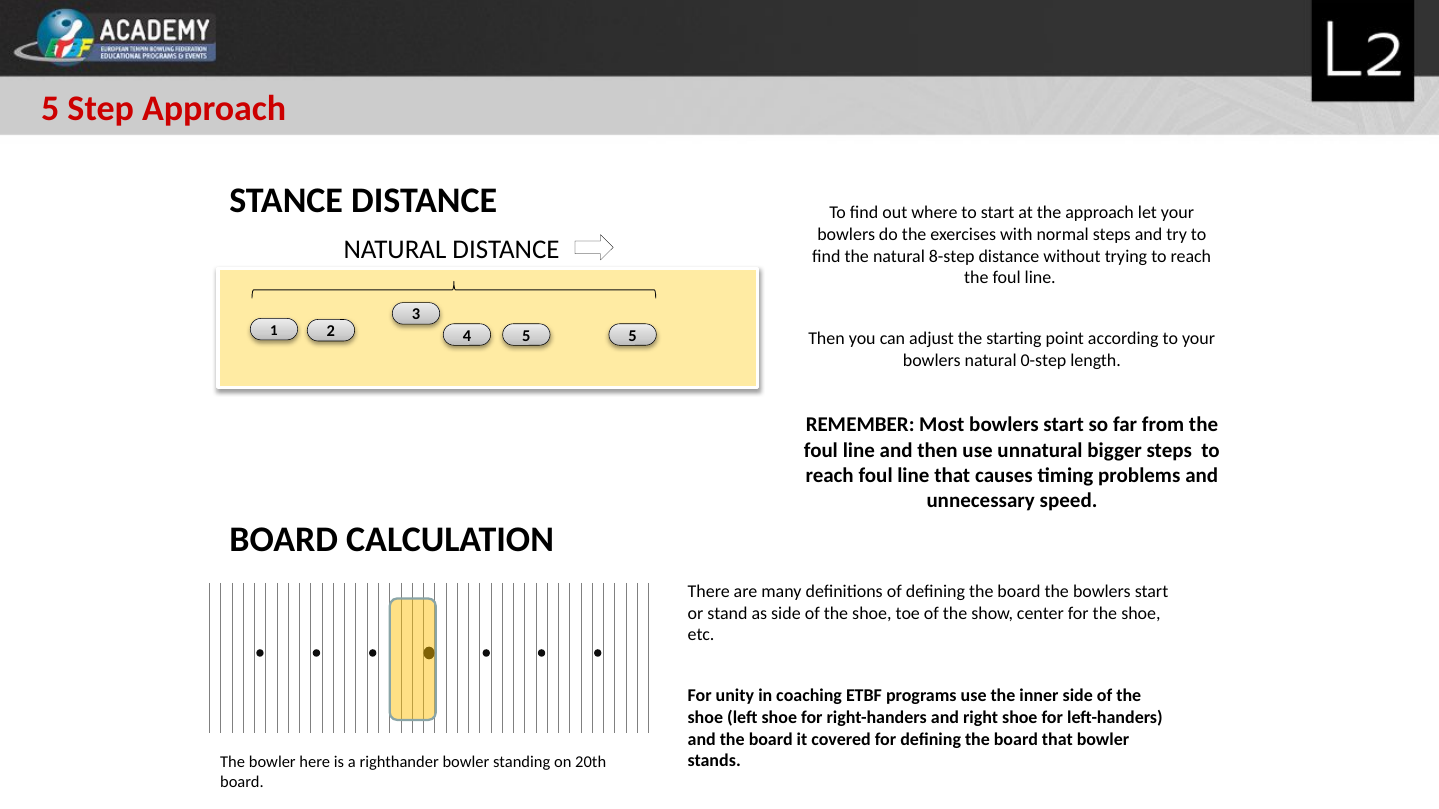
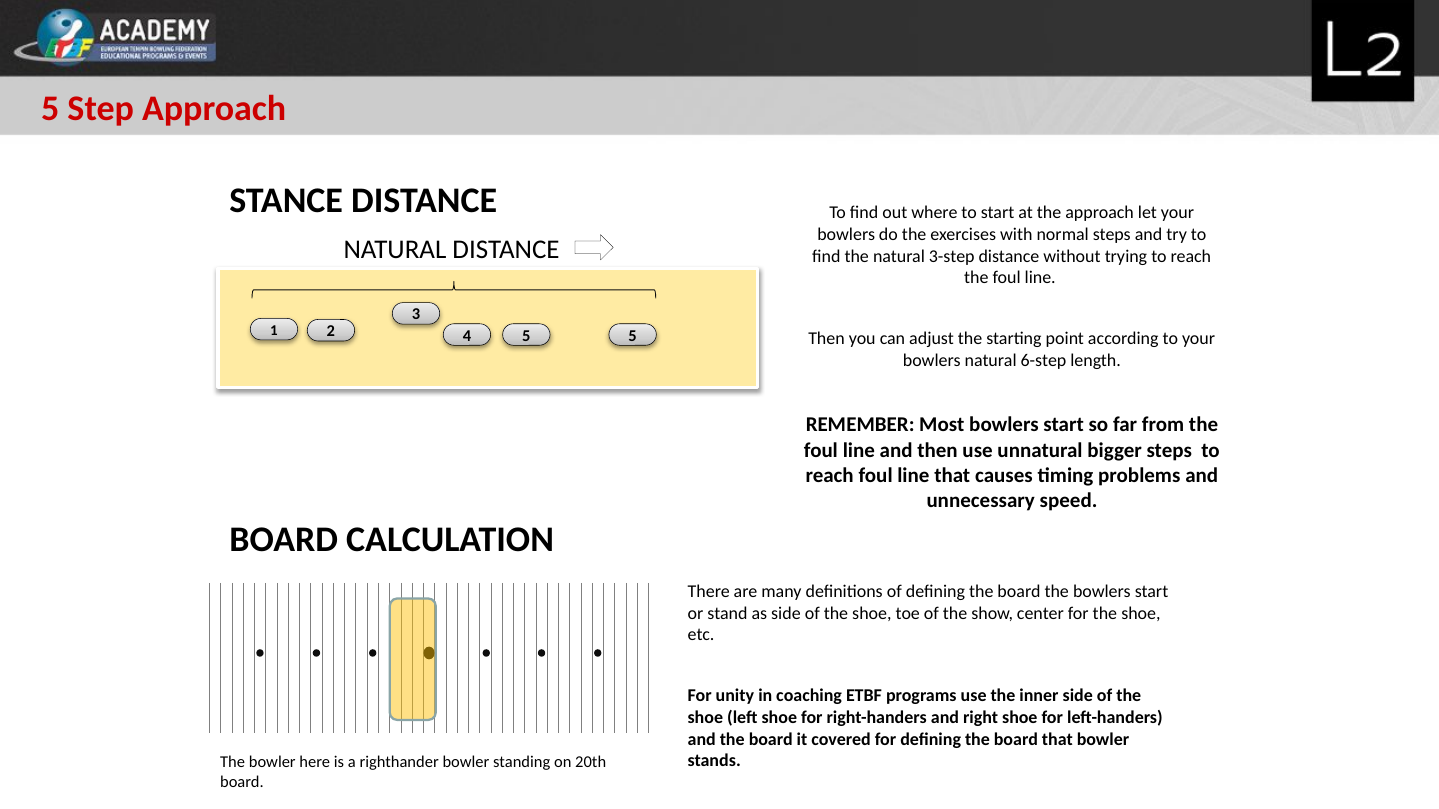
8-step: 8-step -> 3-step (952, 256)
0-step: 0-step -> 6-step (1043, 361)
